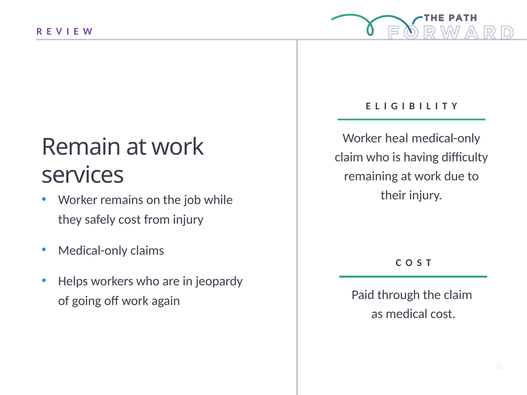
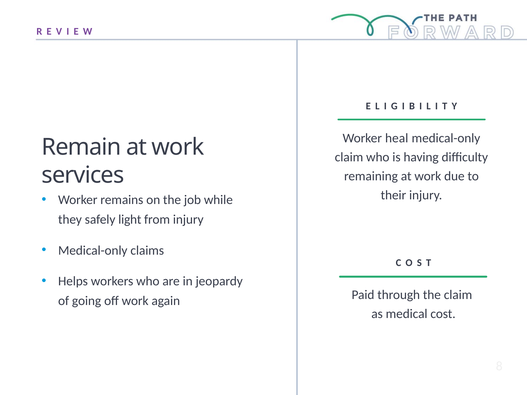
safely cost: cost -> light (130, 220)
